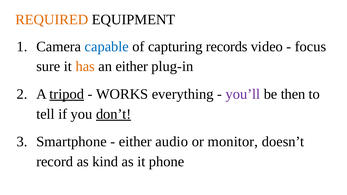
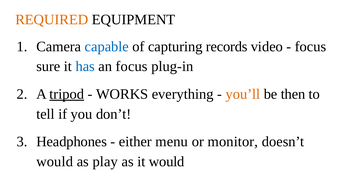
has colour: orange -> blue (85, 67)
an either: either -> focus (132, 67)
you’ll colour: purple -> orange (243, 94)
don’t underline: present -> none (114, 114)
Smartphone: Smartphone -> Headphones (72, 142)
audio: audio -> menu (172, 142)
record: record -> would (55, 162)
kind: kind -> play (105, 162)
it phone: phone -> would (167, 162)
